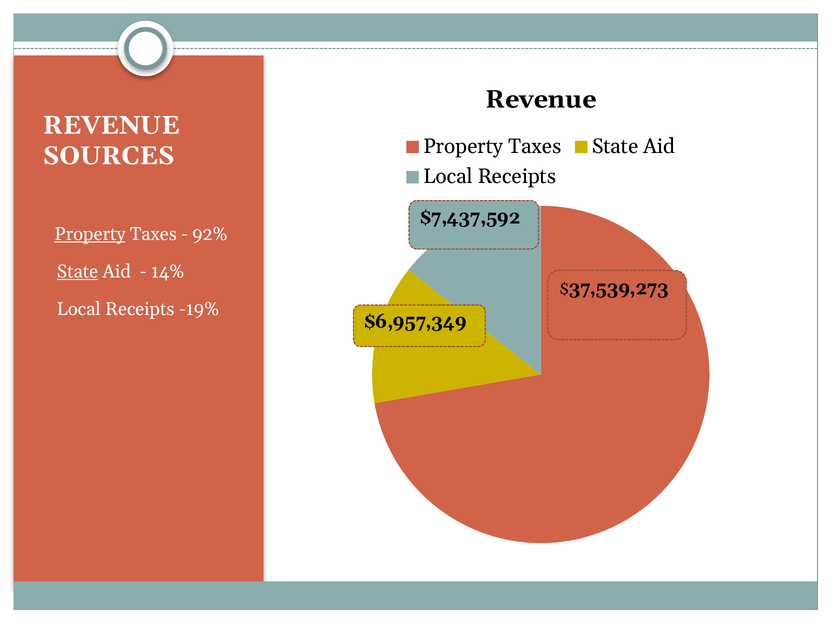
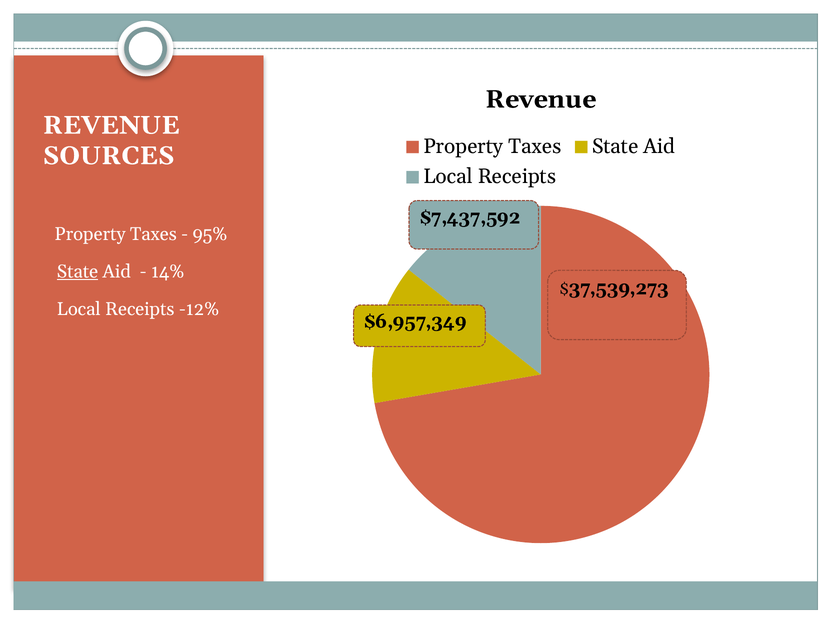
Property underline: present -> none (90, 234)
92%: 92% -> 95% (210, 234)
-19%: -19% -> -12% (199, 309)
